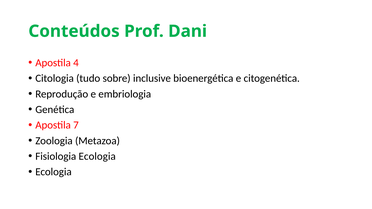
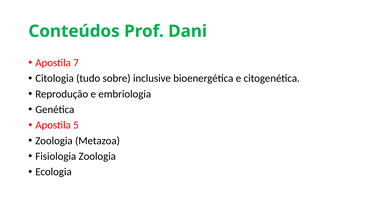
4: 4 -> 7 (76, 63)
7: 7 -> 5 (76, 125)
Fisiologia Ecologia: Ecologia -> Zoologia (97, 156)
